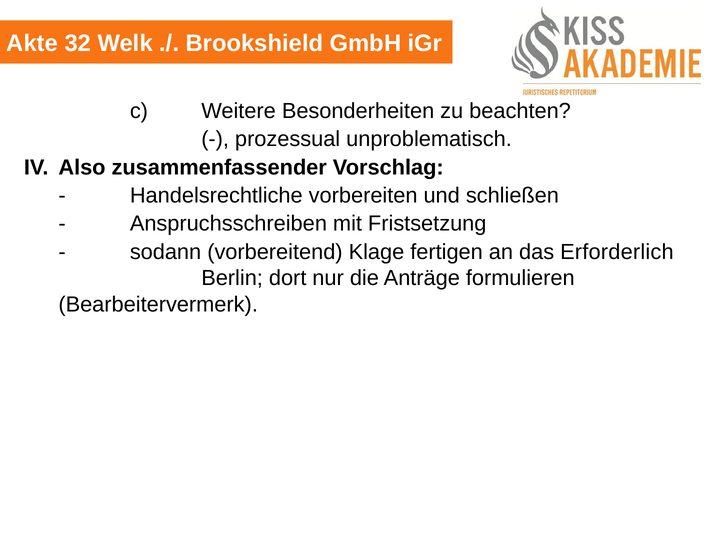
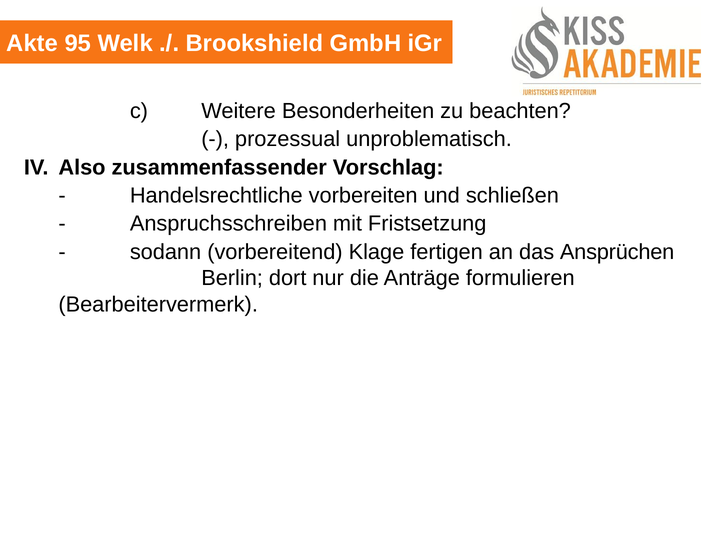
32: 32 -> 95 (78, 43)
Erforderlich: Erforderlich -> Ansprüchen (617, 252)
